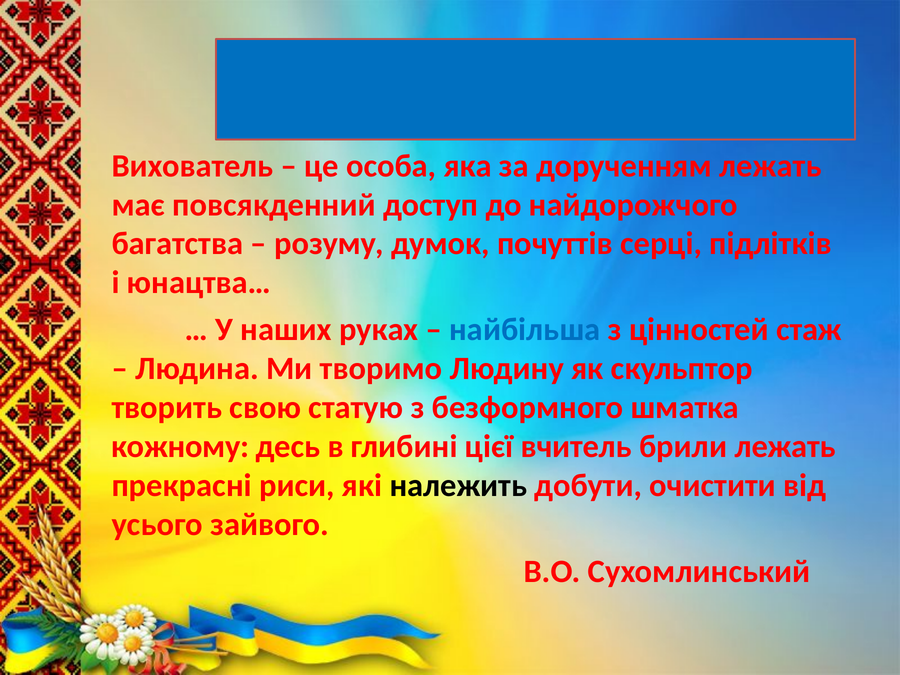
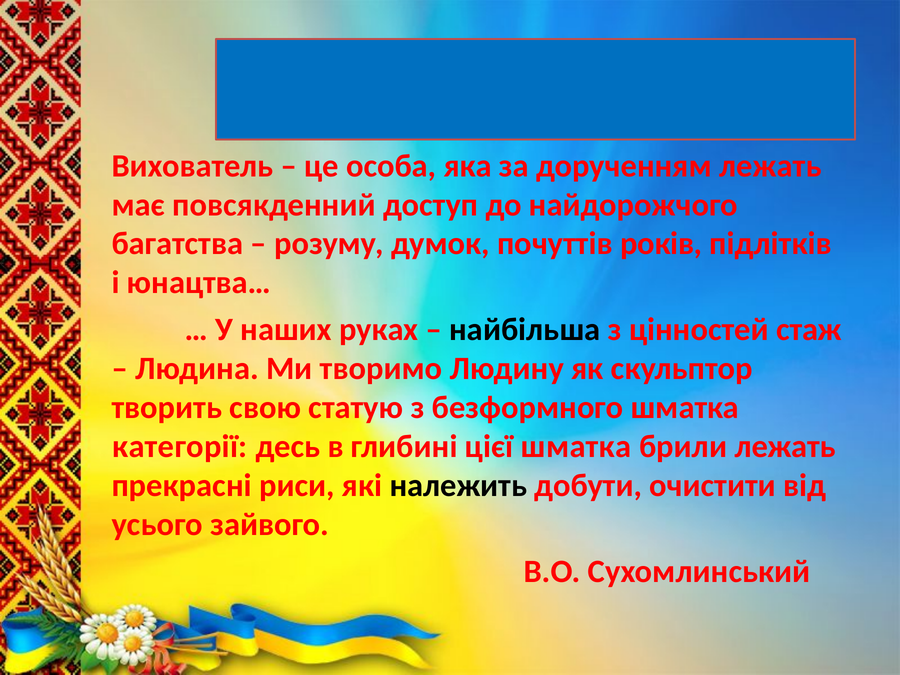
серці: серці -> років (661, 244)
найбільша colour: blue -> black (525, 330)
кожному: кожному -> категорії (180, 447)
цієї вчитель: вчитель -> шматка (576, 447)
